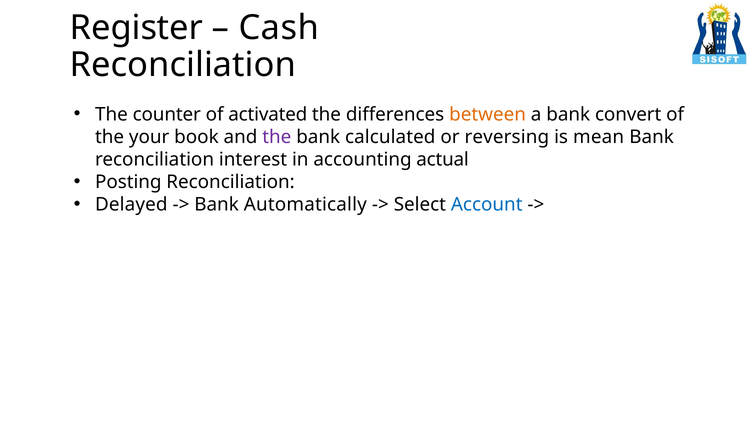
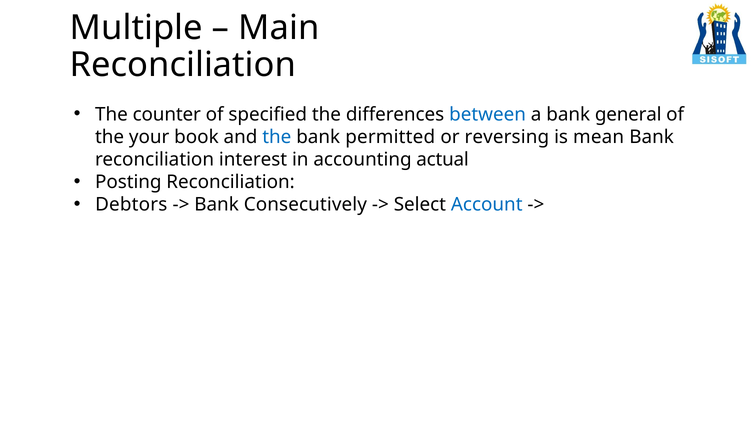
Register: Register -> Multiple (136, 28)
Cash: Cash -> Main (279, 28)
activated: activated -> specified (268, 114)
between colour: orange -> blue (488, 114)
convert: convert -> general (628, 114)
the colour: purple -> blue (277, 137)
calculated: calculated -> permitted (390, 137)
Delayed: Delayed -> Debtors (131, 205)
Automatically: Automatically -> Consecutively (305, 205)
